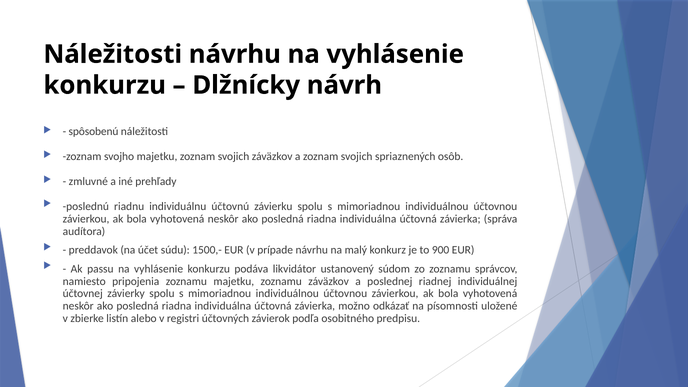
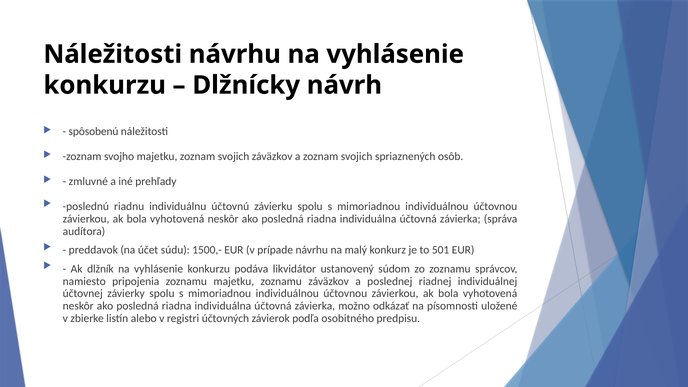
900: 900 -> 501 (441, 250)
passu: passu -> dlžník (100, 269)
